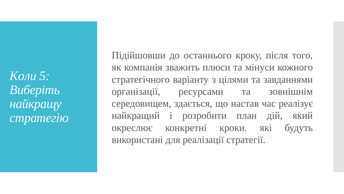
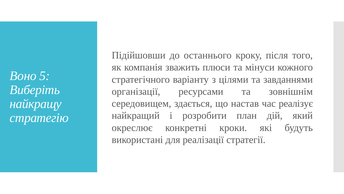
Коли: Коли -> Воно (23, 76)
